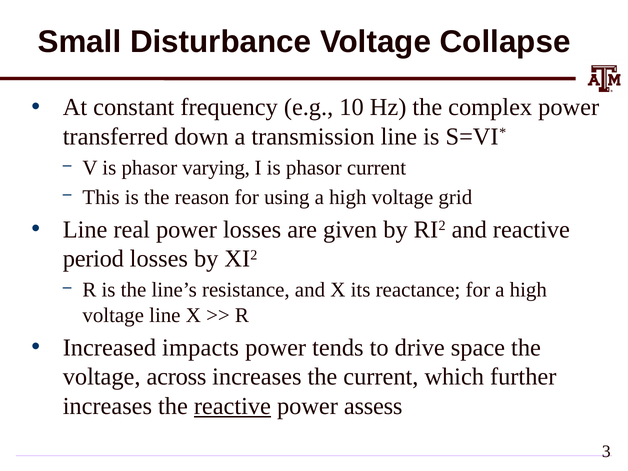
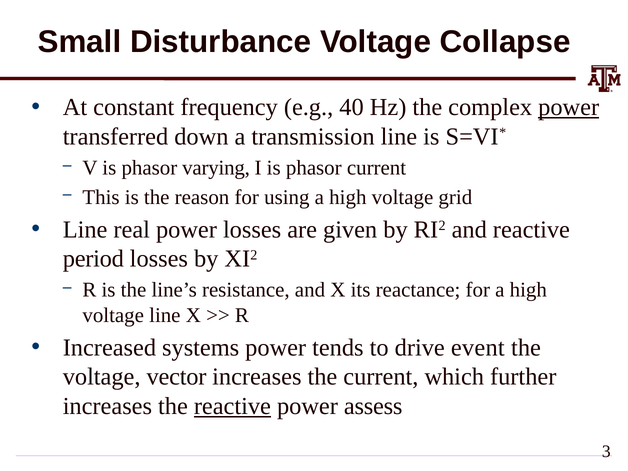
10: 10 -> 40 (352, 107)
power underline: none -> present (569, 107)
impacts: impacts -> systems (201, 348)
space: space -> event (478, 348)
across: across -> vector (177, 377)
